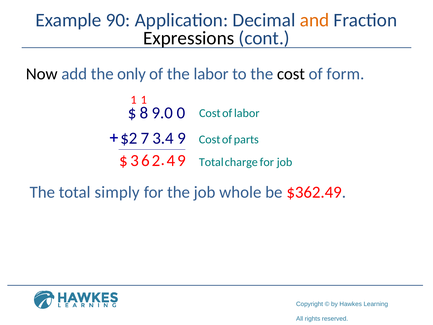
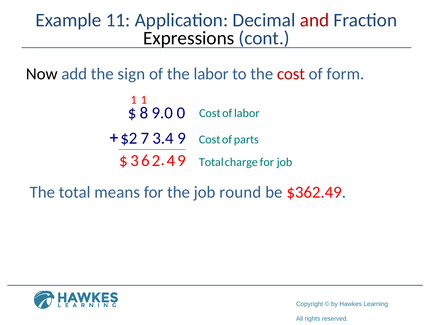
90: 90 -> 11 (118, 20)
and colour: orange -> red (315, 20)
only: only -> sign (131, 74)
cost colour: black -> red (291, 74)
simply: simply -> means (117, 192)
whole: whole -> round (240, 192)
